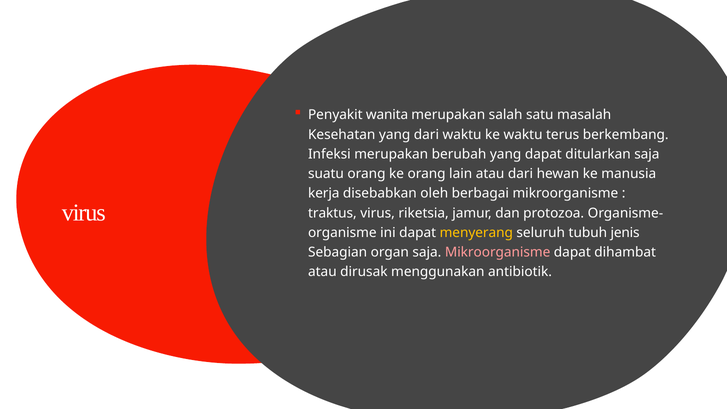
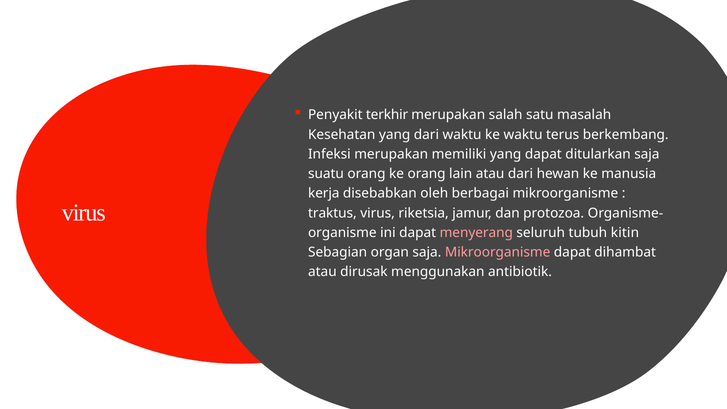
wanita: wanita -> terkhir (387, 115)
berubah: berubah -> memiliki (459, 154)
menyerang colour: yellow -> pink (476, 233)
jenis: jenis -> kitin (625, 233)
